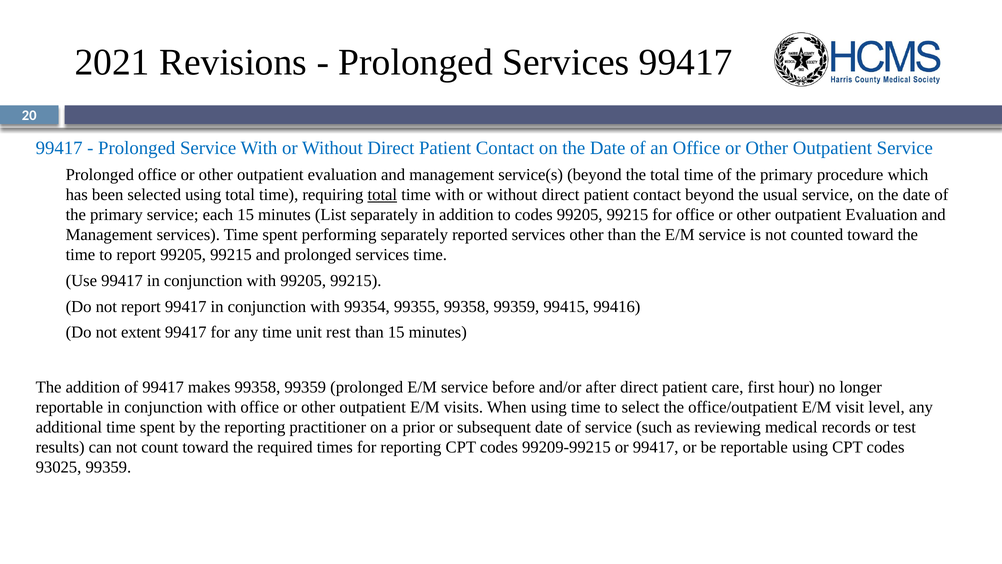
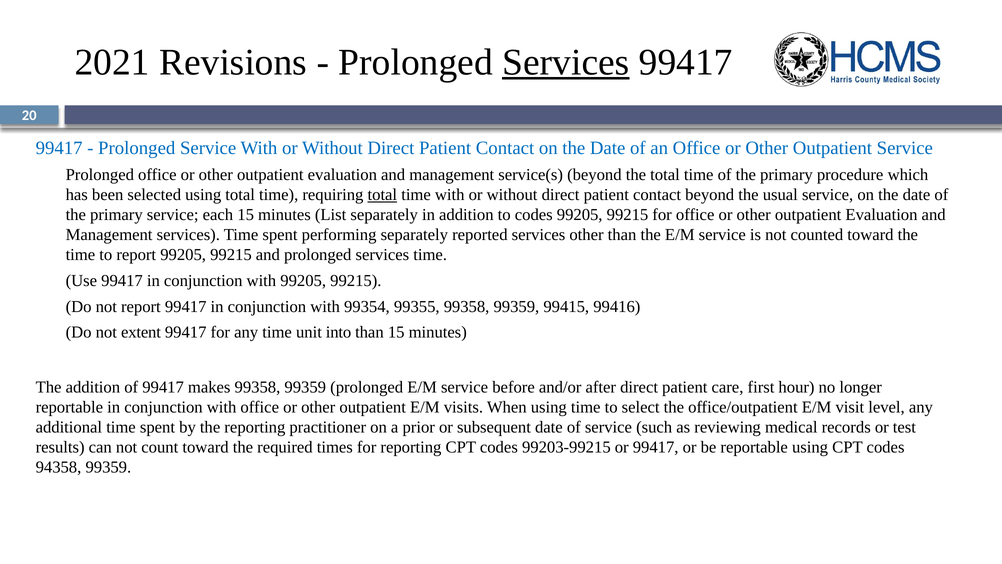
Services underline: none -> present (566, 62)
rest: rest -> into (339, 332)
99209-99215: 99209-99215 -> 99203-99215 (566, 447)
93025: 93025 -> 94358 (58, 467)
